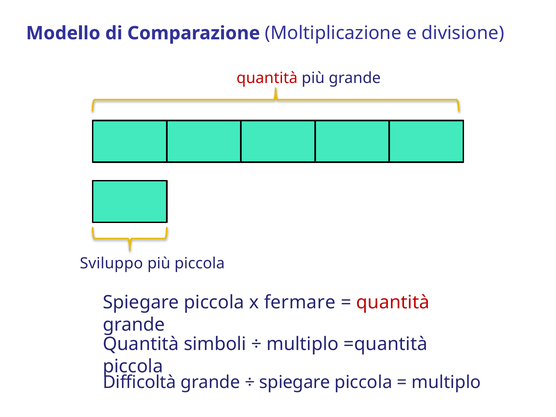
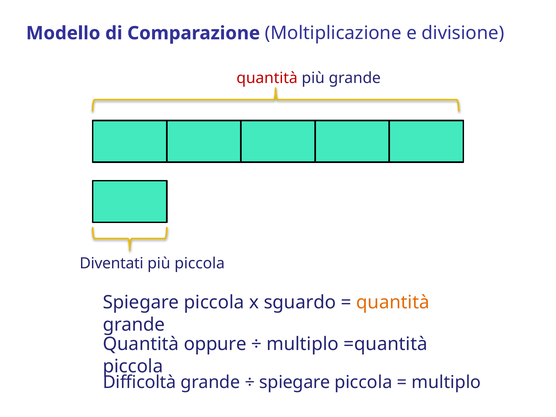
Sviluppo: Sviluppo -> Diventati (112, 263)
fermare: fermare -> sguardo (300, 302)
quantità colour: red -> orange (393, 302)
simboli: simboli -> oppure (215, 344)
